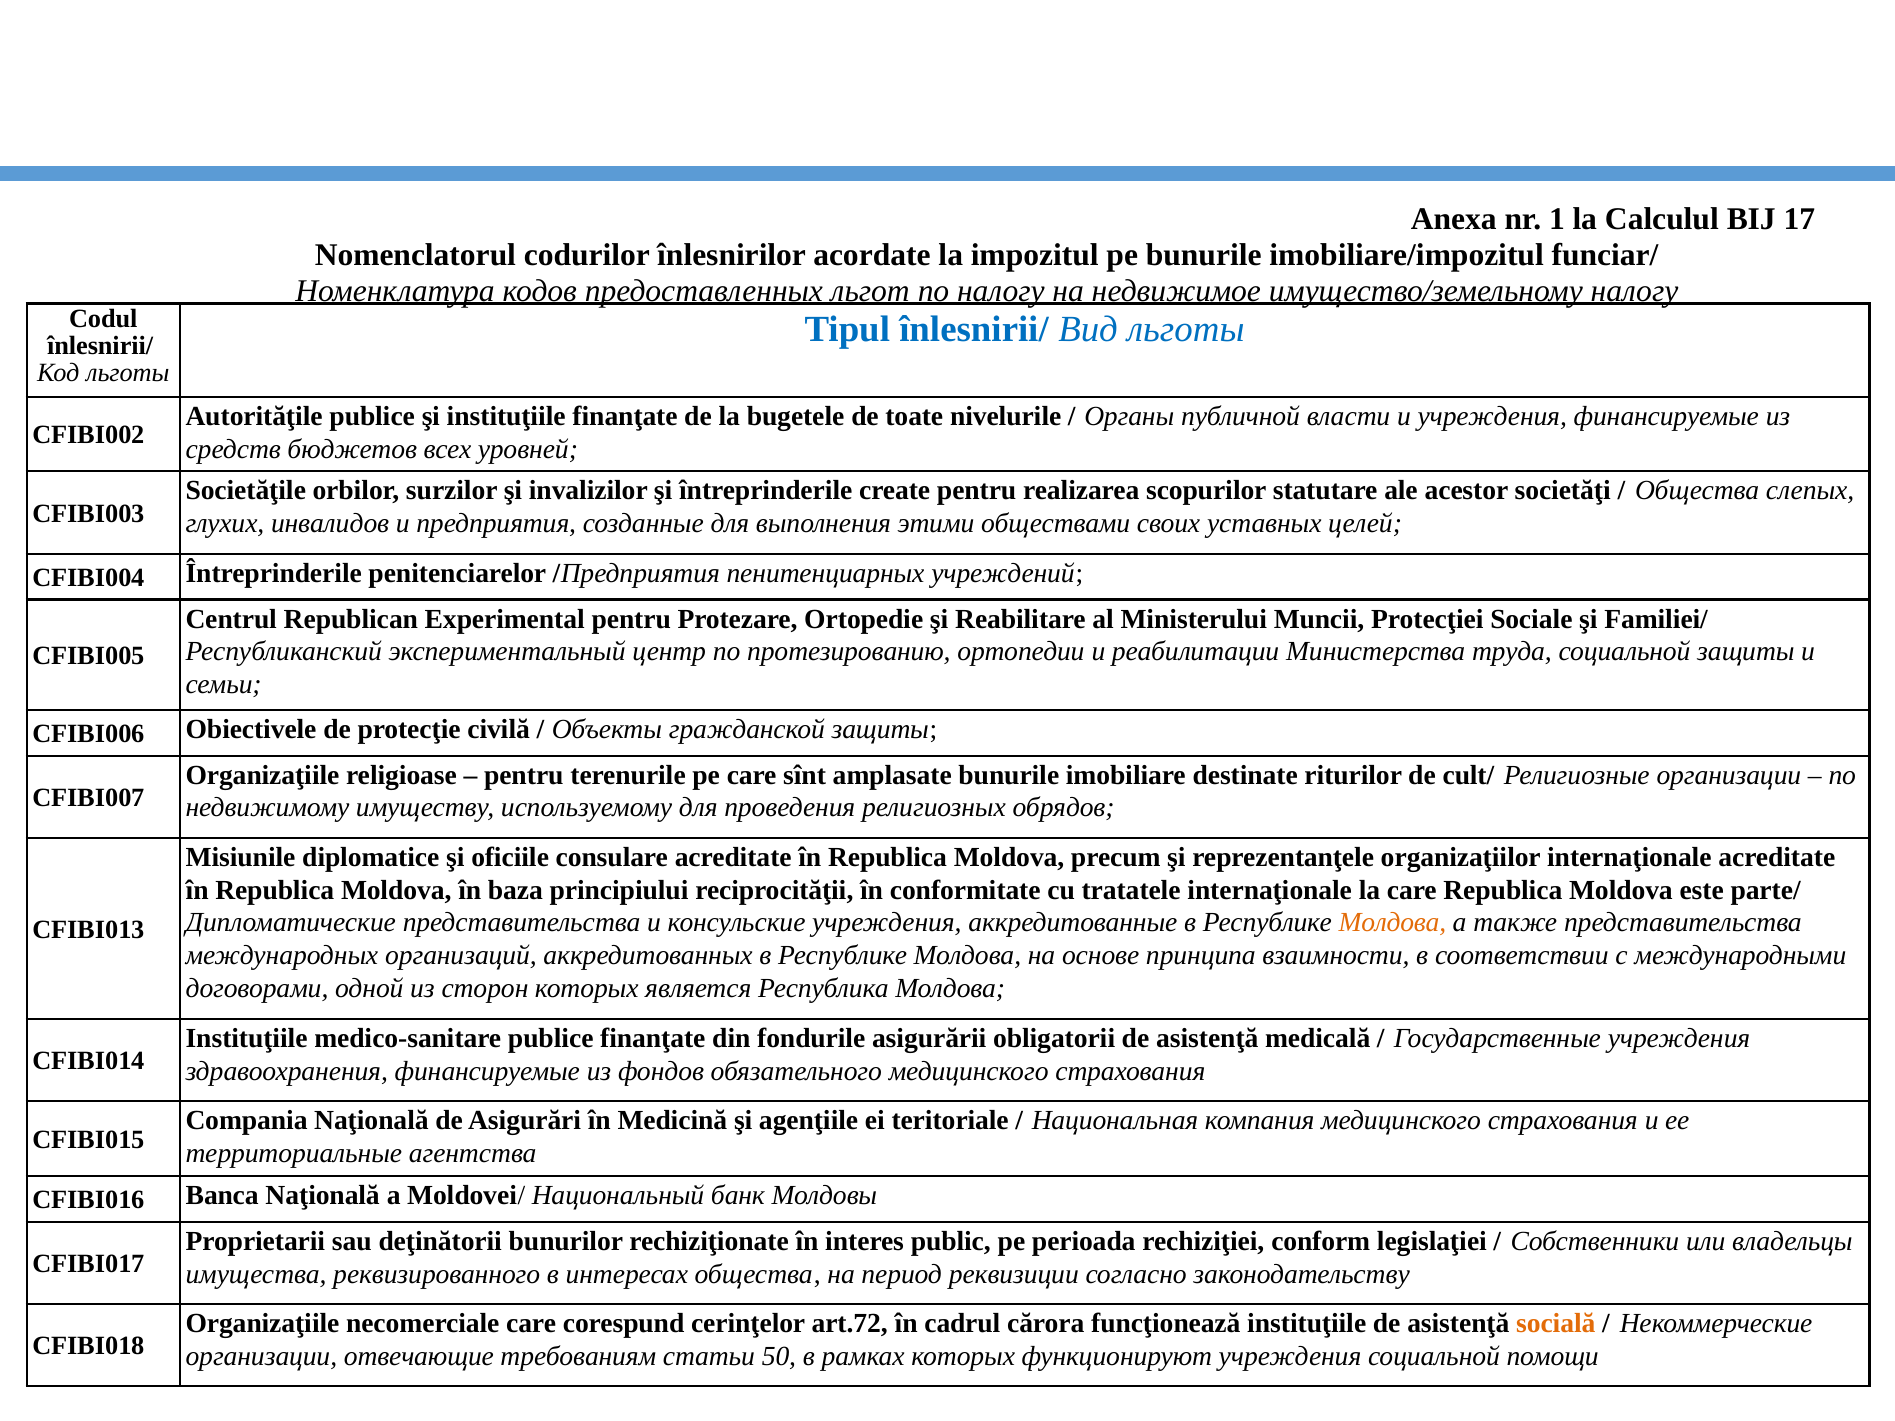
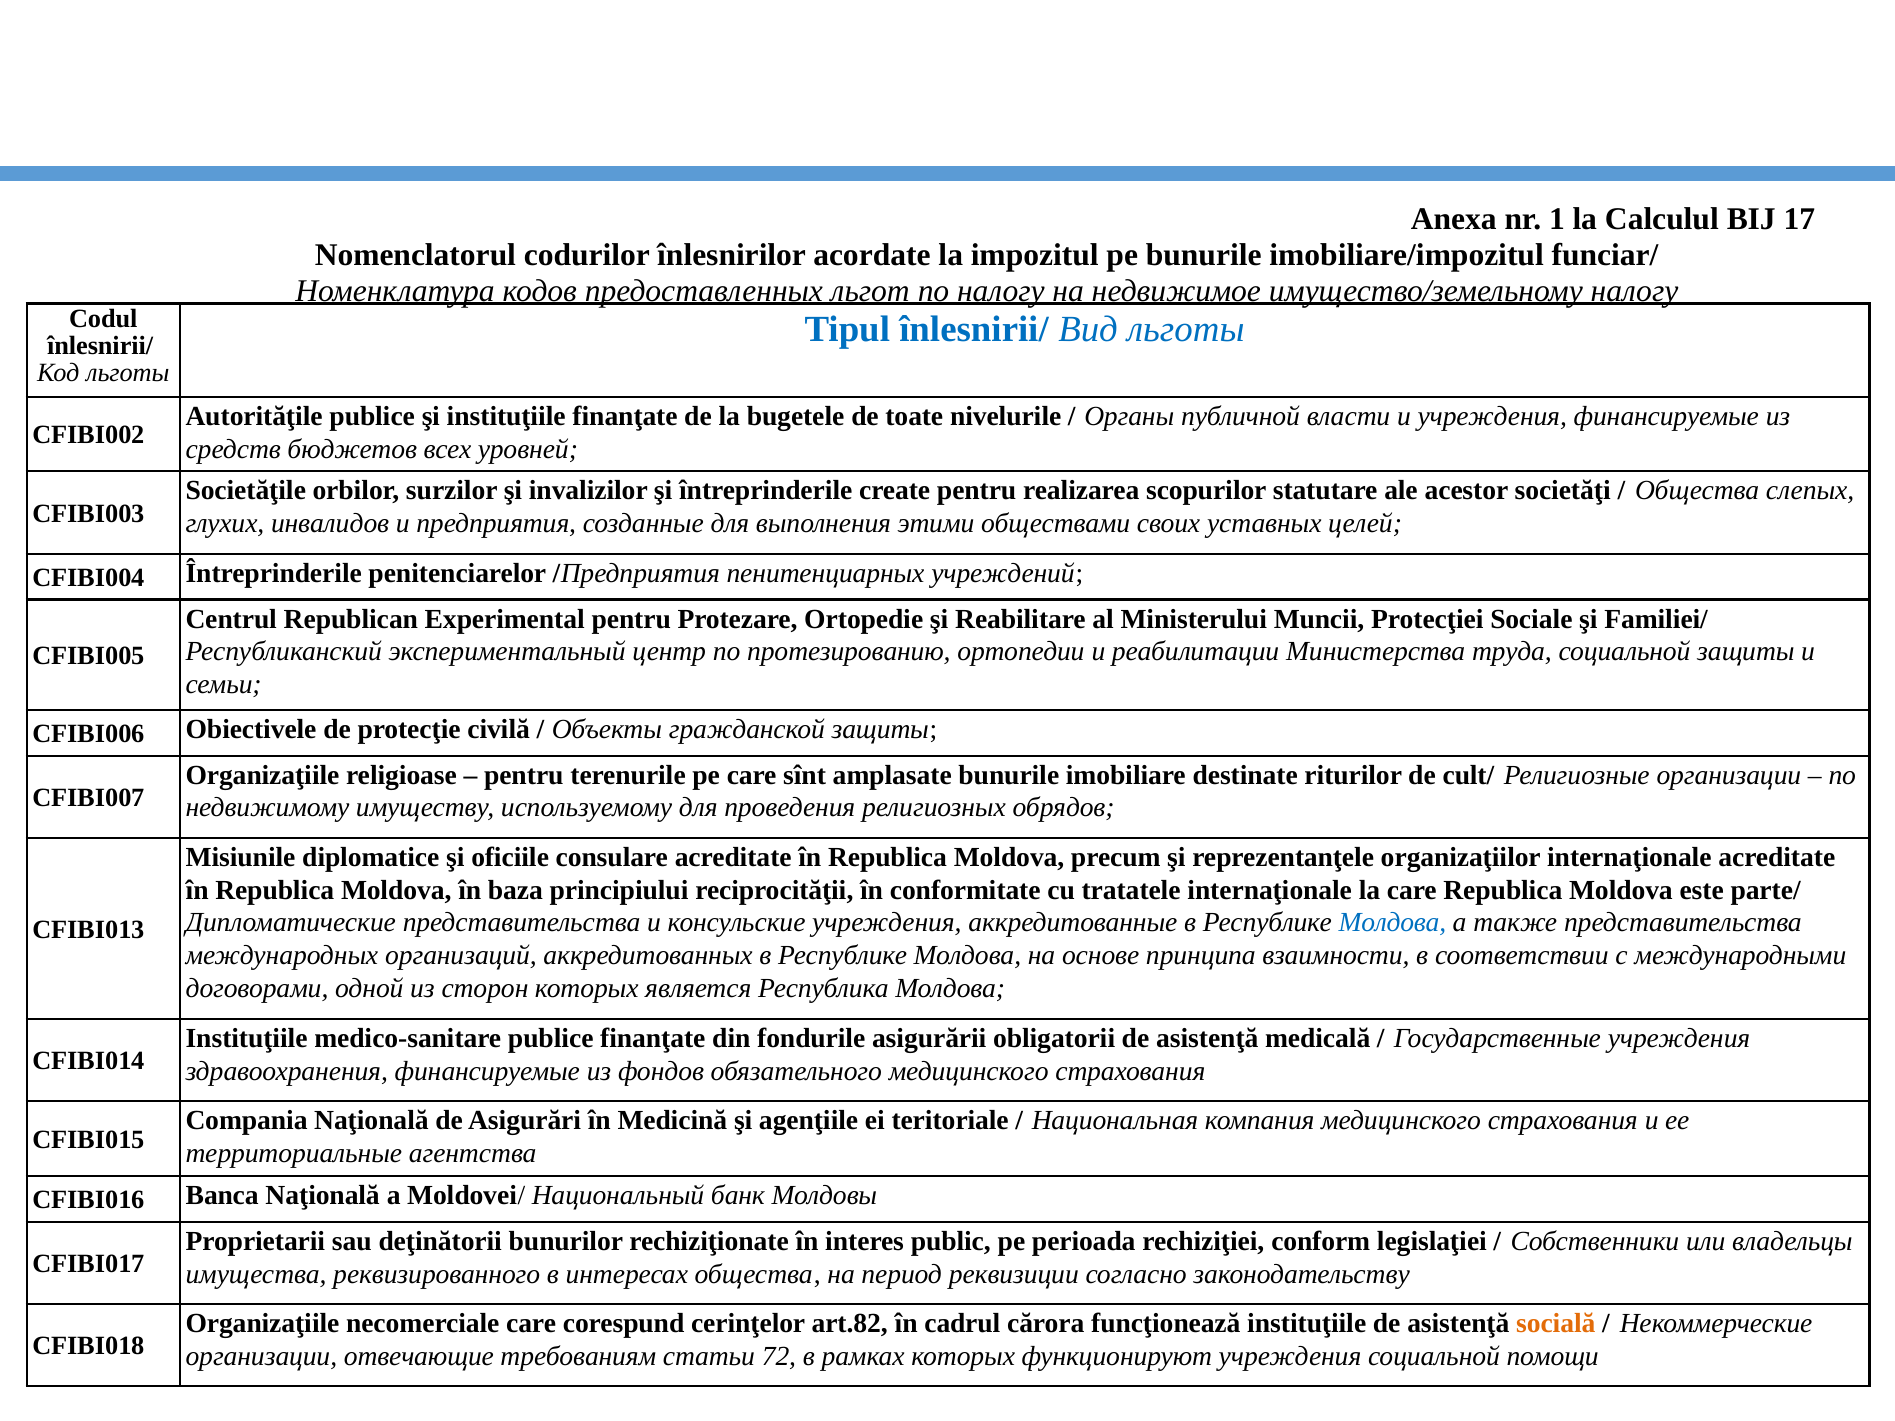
Молдова colour: orange -> blue (1392, 923)
art.72: art.72 -> art.82 (850, 1324)
50: 50 -> 72 (779, 1356)
